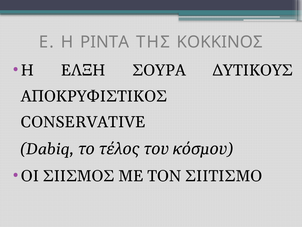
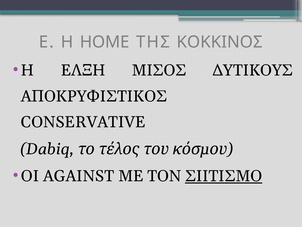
ΡΙΝΤΑ: ΡΙΝΤΑ -> HOME (105, 42)
ΣΟΥΡΑ: ΣΟΥΡΑ -> ΜΙΣΟΣ (159, 70)
ΣΙΙΣΜΟΣ: ΣΙΙΣΜΟΣ -> AGAINST (79, 176)
ΣΙΙΤΙΣΜΟ underline: none -> present (224, 176)
